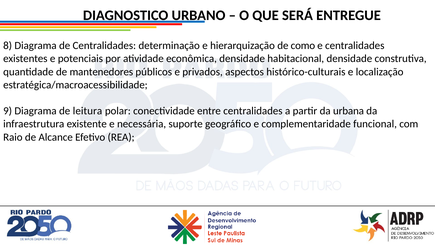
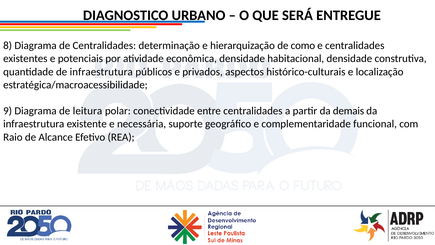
de mantenedores: mantenedores -> infraestrutura (101, 72)
urbana: urbana -> demais (349, 111)
